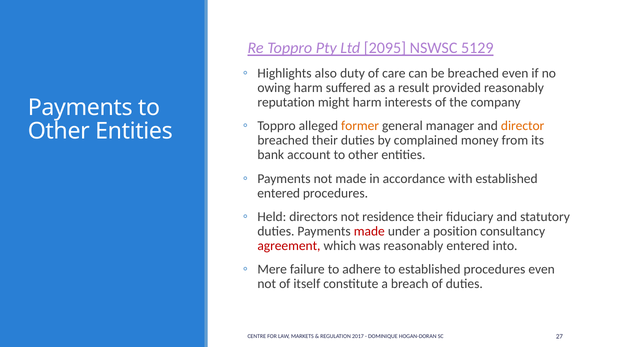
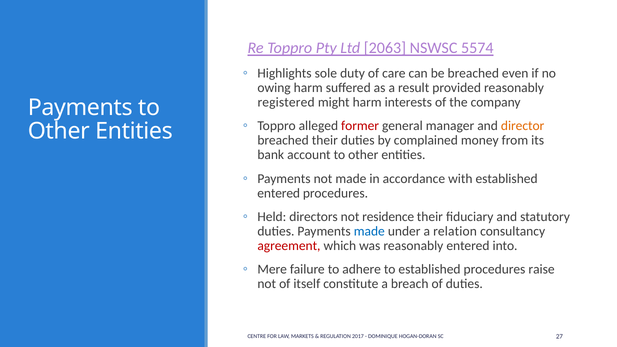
2095: 2095 -> 2063 (385, 48)
5129: 5129 -> 5574 (477, 48)
also: also -> sole (326, 73)
reputation: reputation -> registered (286, 102)
former colour: orange -> red (360, 126)
made colour: red -> blue (369, 231)
position: position -> relation (455, 231)
procedures even: even -> raise (542, 269)
